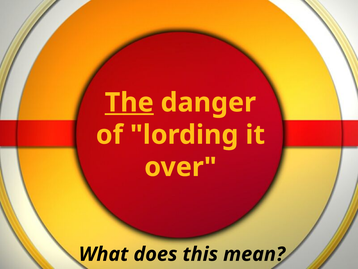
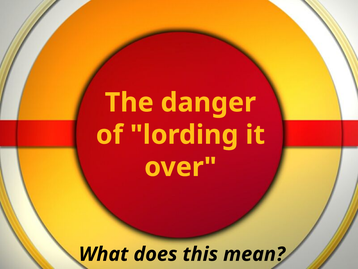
The underline: present -> none (129, 102)
